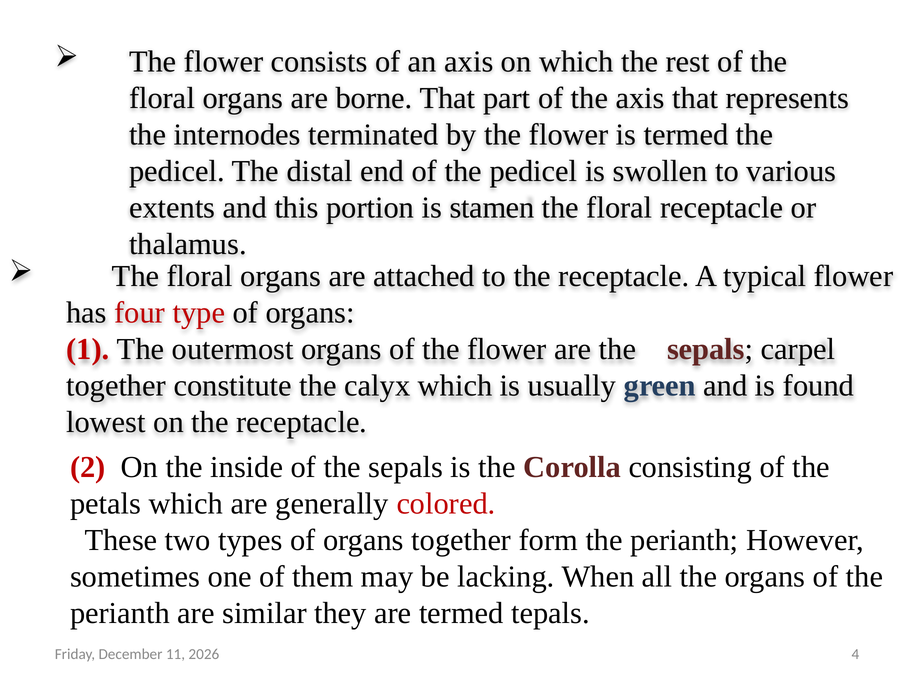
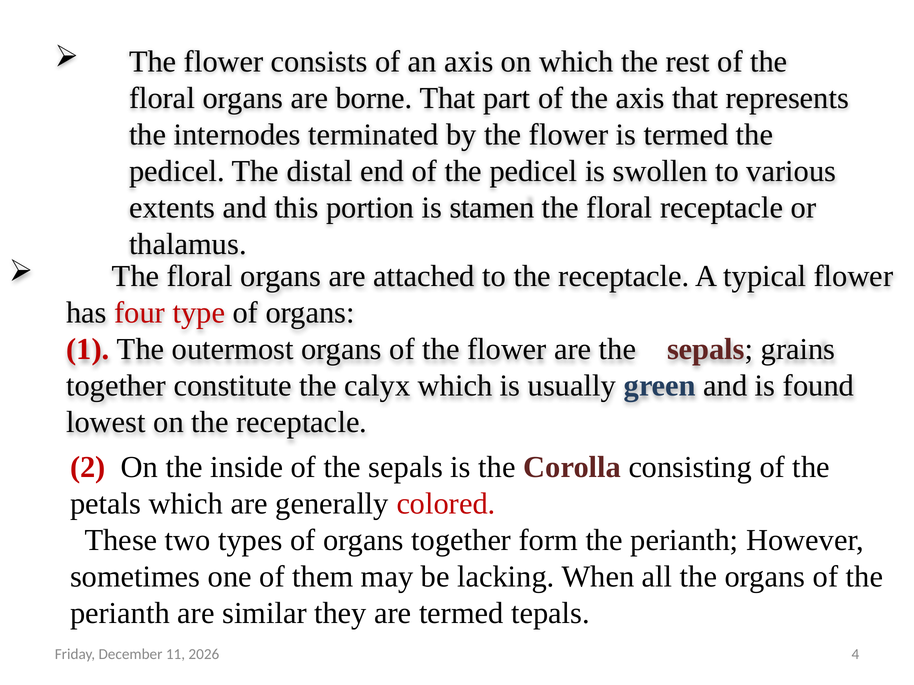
carpel: carpel -> grains (798, 349)
